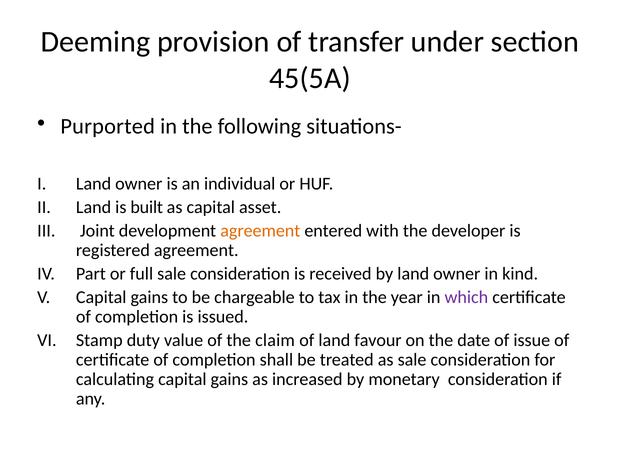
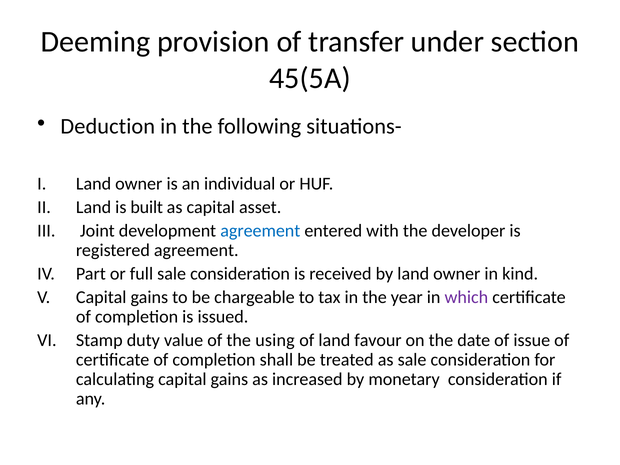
Purported: Purported -> Deduction (108, 127)
agreement colour: orange -> blue (260, 231)
claim: claim -> using (275, 340)
